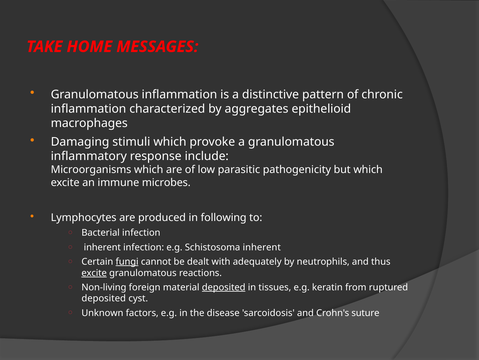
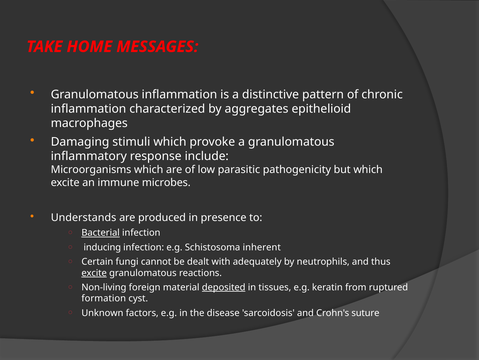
Lymphocytes: Lymphocytes -> Understands (84, 217)
following: following -> presence (224, 217)
Bacterial underline: none -> present (101, 232)
inherent: inherent -> inducing (102, 247)
fungi underline: present -> none (127, 261)
deposited: deposited -> formation (104, 298)
